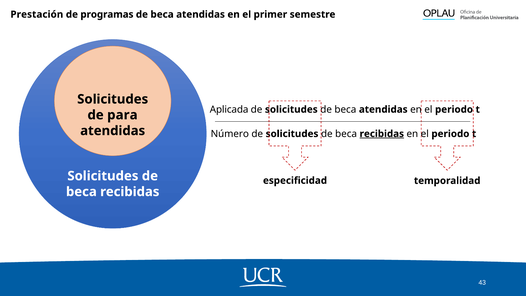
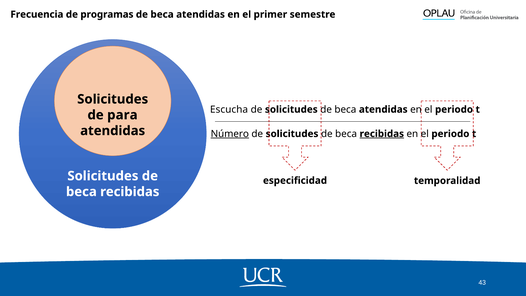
Prestación: Prestación -> Frecuencia (37, 14)
Aplicada: Aplicada -> Escucha (229, 109)
Número underline: none -> present (230, 134)
